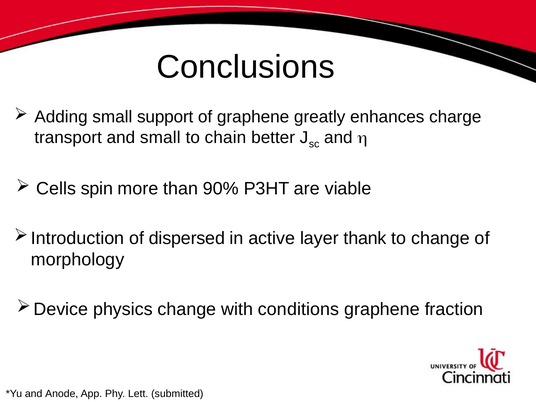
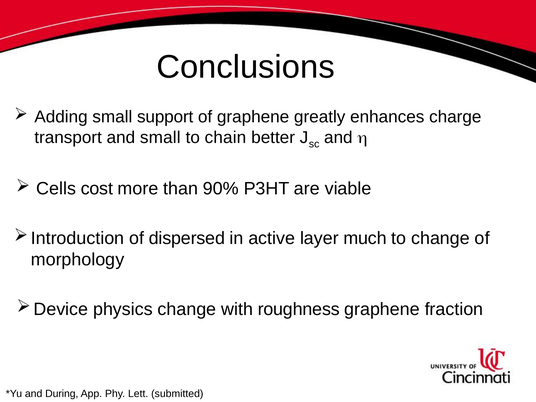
spin: spin -> cost (97, 189)
thank: thank -> much (365, 238)
conditions: conditions -> roughness (299, 309)
Anode: Anode -> During (62, 394)
